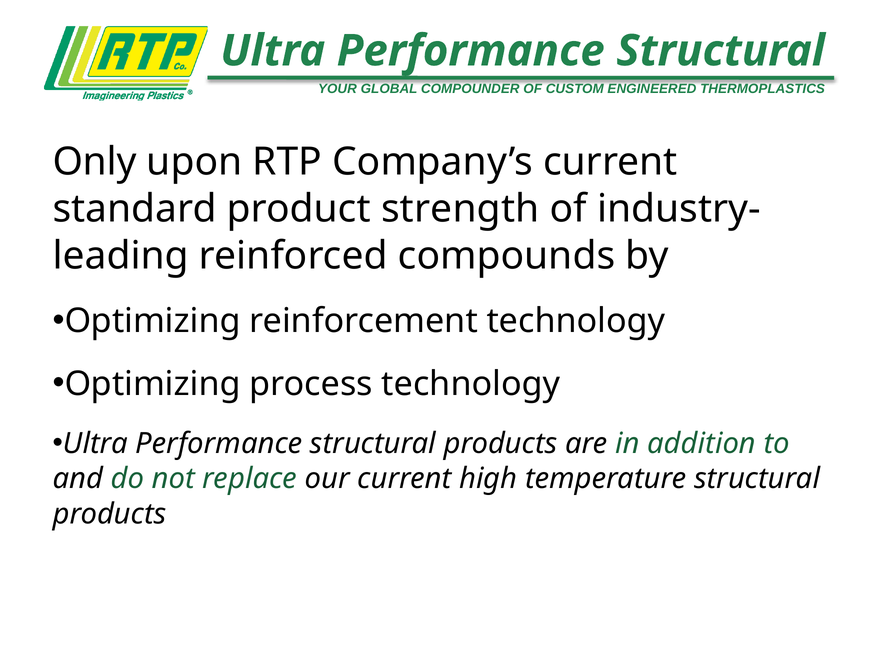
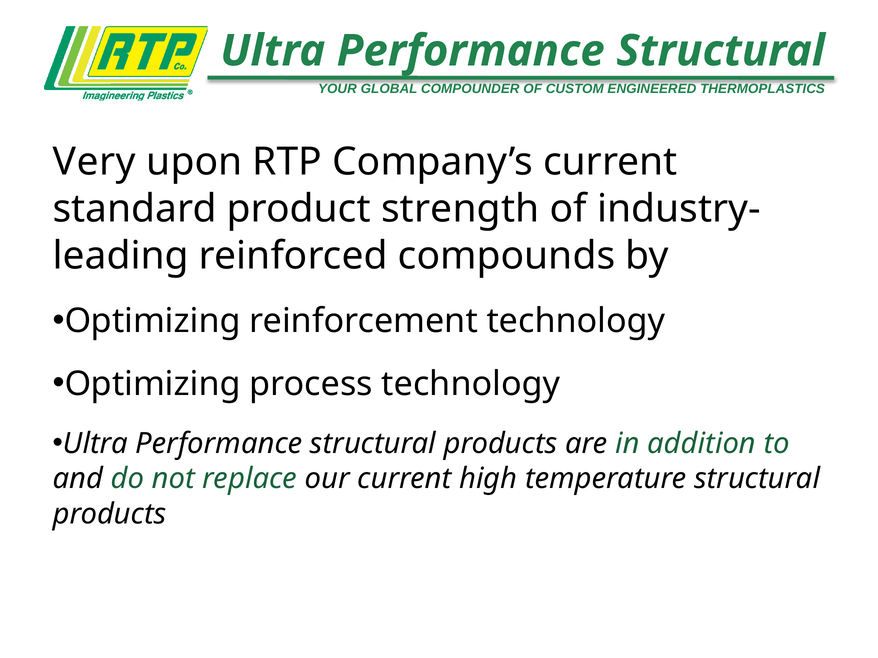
Only: Only -> Very (94, 162)
